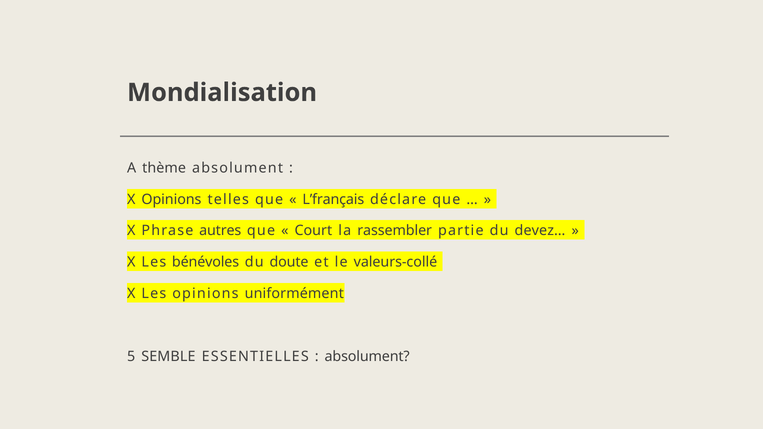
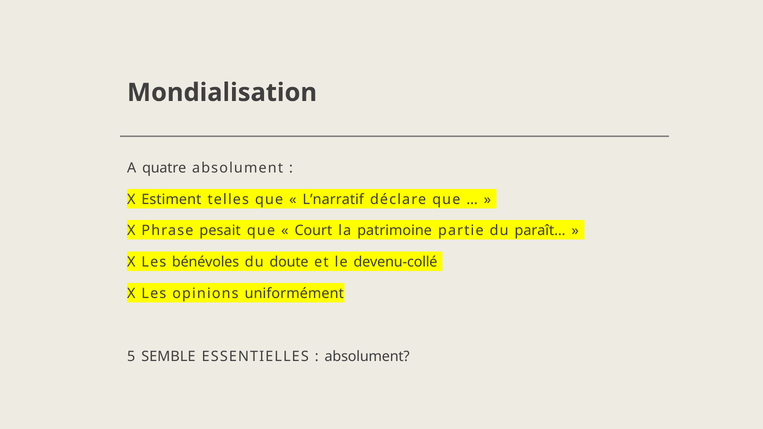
thème: thème -> quatre (164, 168)
X Opinions: Opinions -> Estiment (171, 199)
L’français: L’français -> L’narratif (333, 199)
autres: autres -> pesait (220, 231)
rassembler: rassembler -> patrimoine (395, 231)
devez…: devez… -> paraît… (540, 231)
valeurs-collé: valeurs-collé -> devenu-collé (395, 262)
